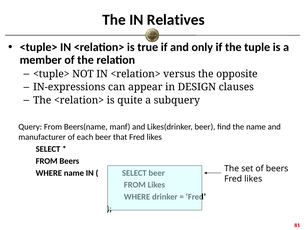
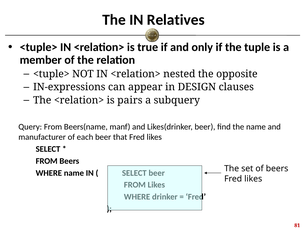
versus: versus -> nested (179, 74)
quite: quite -> pairs (130, 100)
